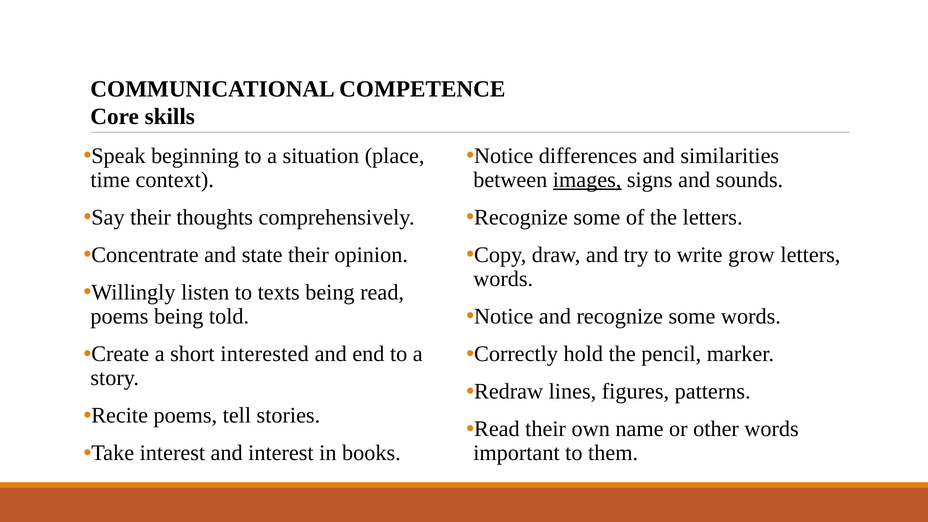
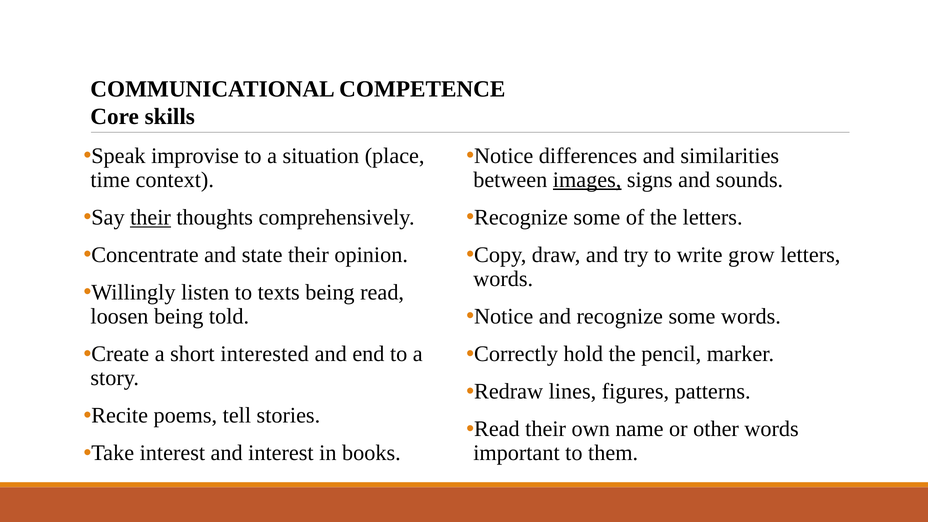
beginning: beginning -> improvise (195, 156)
their underline: none -> present (151, 217)
poems: poems -> loosen (119, 316)
